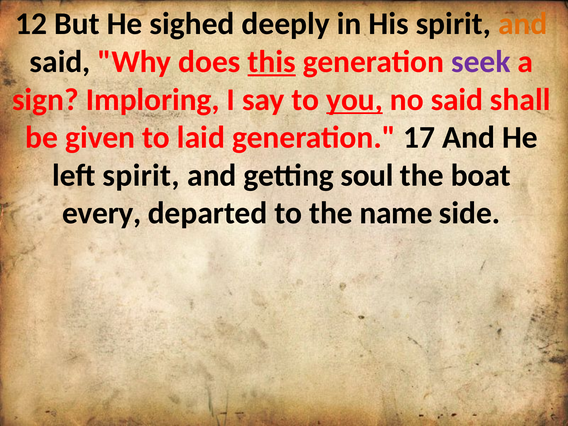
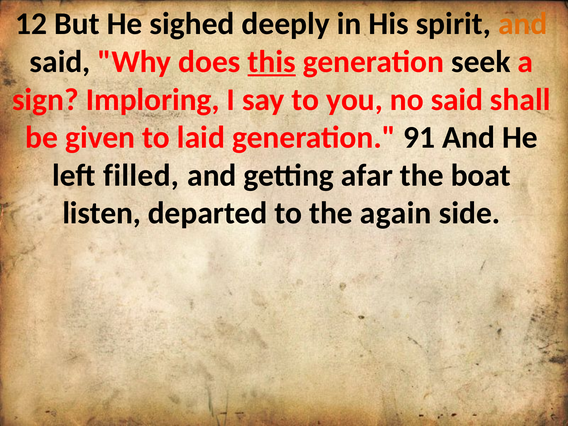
seek colour: purple -> black (481, 62)
you underline: present -> none (355, 100)
17: 17 -> 91 (419, 137)
left spirit: spirit -> filled (141, 175)
soul: soul -> afar (367, 175)
every: every -> listen (102, 213)
name: name -> again (396, 213)
